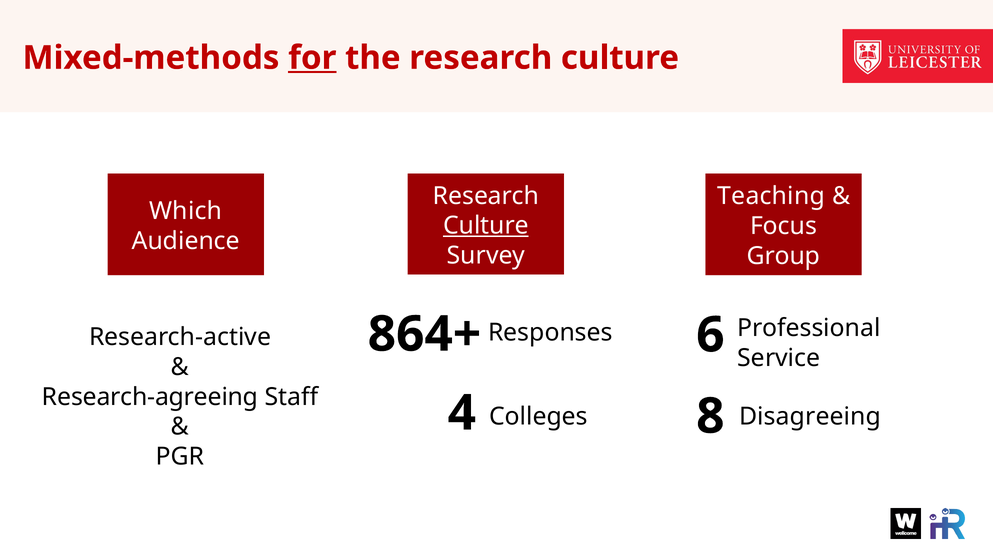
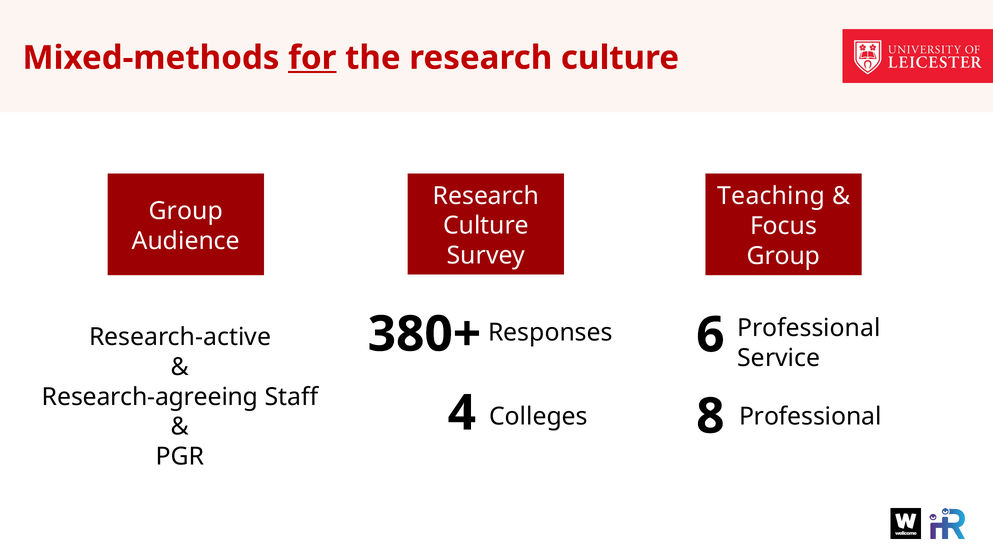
Which: Which -> Group (186, 211)
Culture underline: present -> none (486, 226)
864+: 864+ -> 380+ (424, 334)
8 Disagreeing: Disagreeing -> Professional (810, 416)
